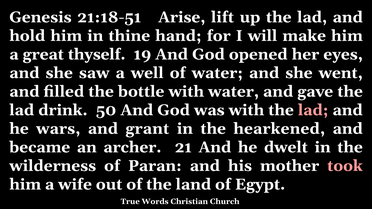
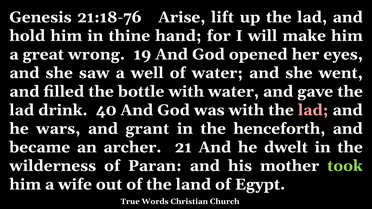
21:18-51: 21:18-51 -> 21:18-76 (109, 17)
thyself: thyself -> wrong (97, 54)
50: 50 -> 40 (106, 110)
hearkened: hearkened -> henceforth (279, 129)
took colour: pink -> light green (345, 166)
